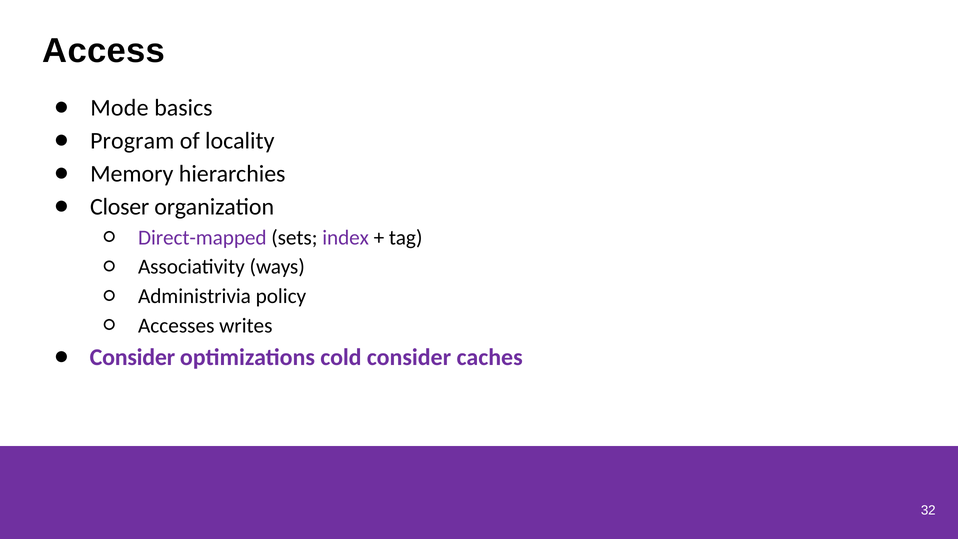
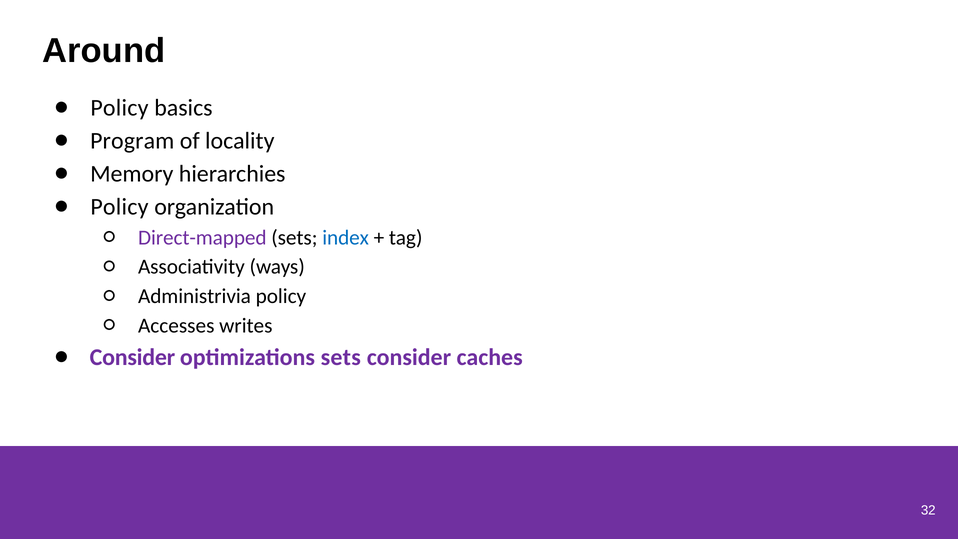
Access: Access -> Around (104, 51)
Mode: Mode -> Policy (119, 108)
Closer: Closer -> Policy (119, 207)
index colour: purple -> blue (346, 238)
optimizations cold: cold -> sets (341, 357)
